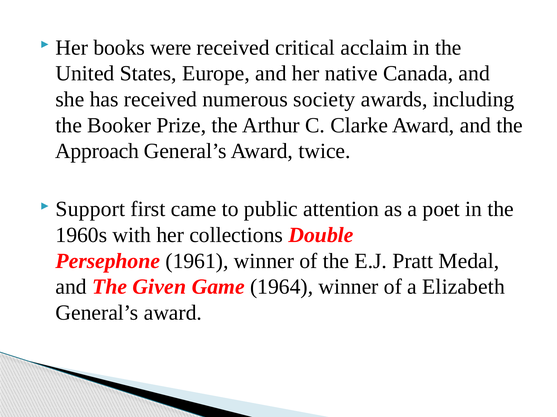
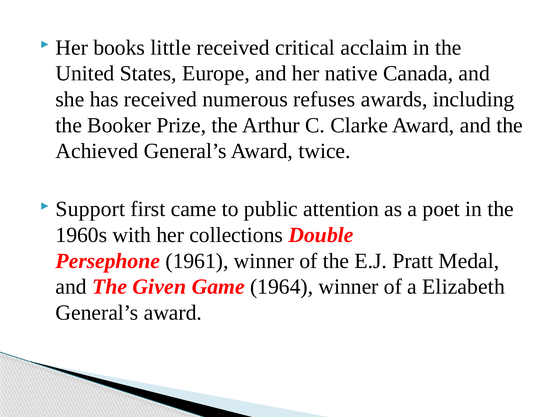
were: were -> little (171, 48)
society: society -> refuses (324, 100)
Approach: Approach -> Achieved (97, 151)
